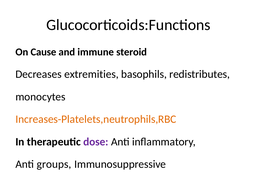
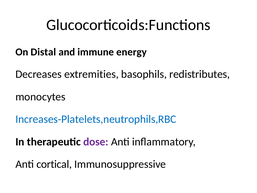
Cause: Cause -> Distal (43, 52)
steroid: steroid -> energy (132, 52)
Increases-Platelets,neutrophils,RBC colour: orange -> blue (96, 119)
groups: groups -> cortical (54, 164)
